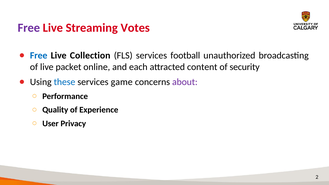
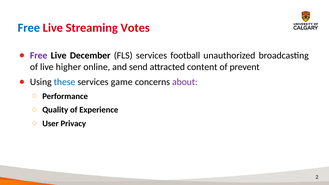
Free colour: purple -> blue (29, 28)
Free colour: blue -> purple (39, 56)
Collection: Collection -> December (90, 56)
packet: packet -> higher (68, 67)
each: each -> send (138, 67)
security: security -> prevent (245, 67)
